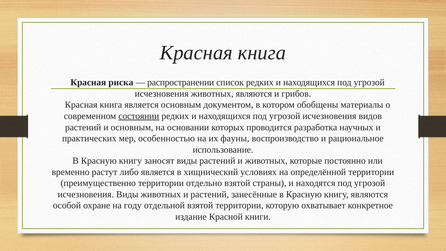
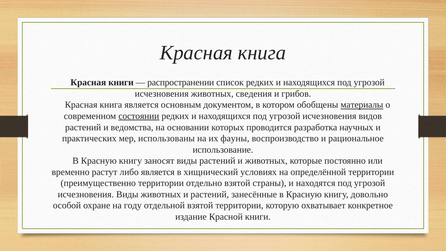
Красная риска: риска -> книги (121, 83)
животных являются: являются -> сведения (254, 94)
материалы underline: none -> present (362, 105)
и основным: основным -> ведомства (132, 127)
особенностью: особенностью -> использованы (166, 138)
книгу являются: являются -> довольно (369, 194)
